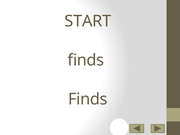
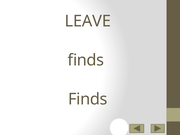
START: START -> LEAVE (88, 21)
